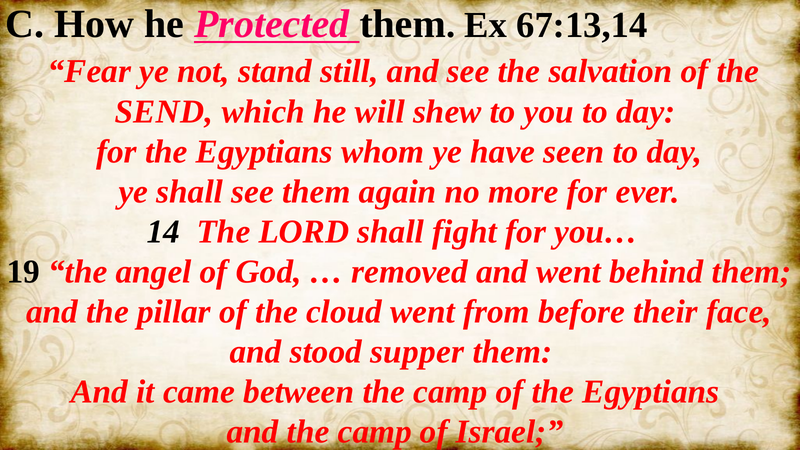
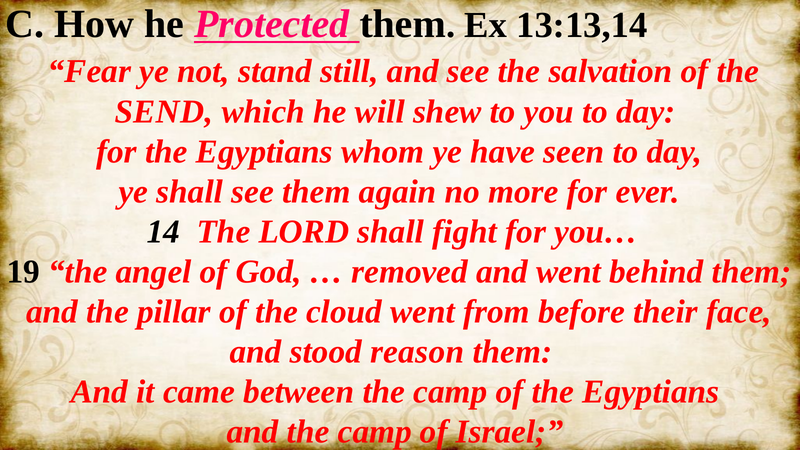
67:13,14: 67:13,14 -> 13:13,14 (582, 25)
supper: supper -> reason (417, 352)
